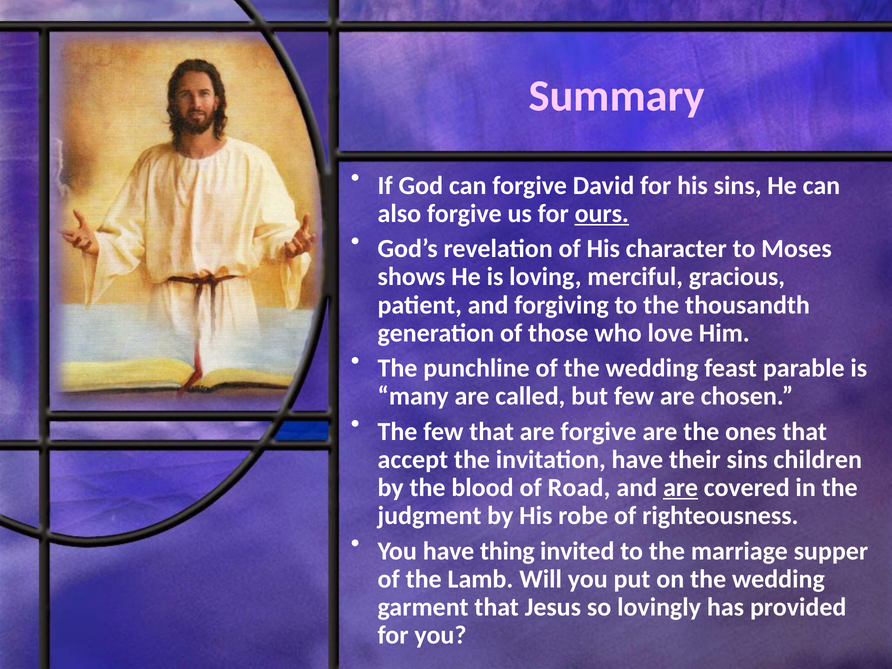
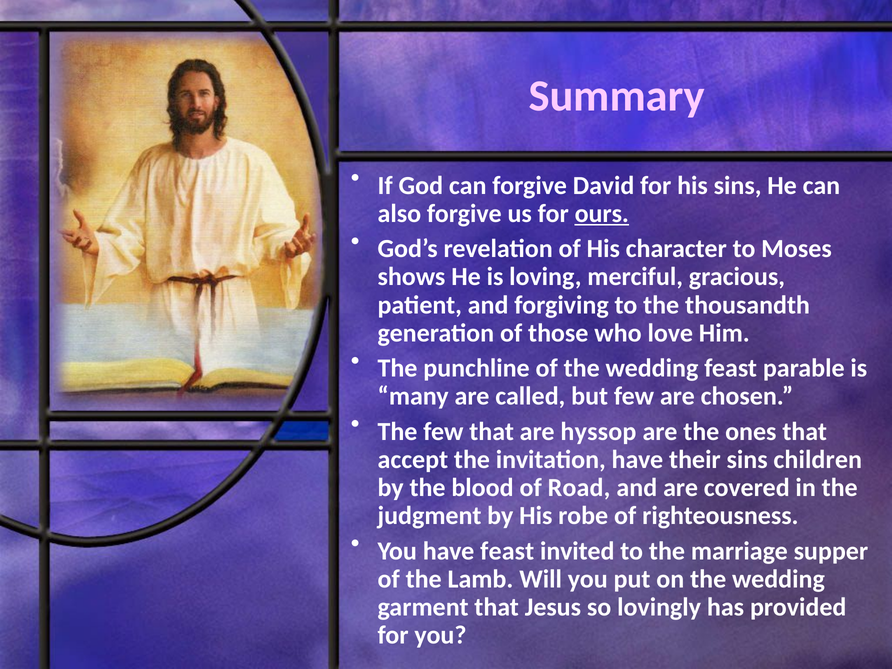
are forgive: forgive -> hyssop (598, 432)
are underline: present -> none (681, 488)
have thing: thing -> feast (507, 551)
